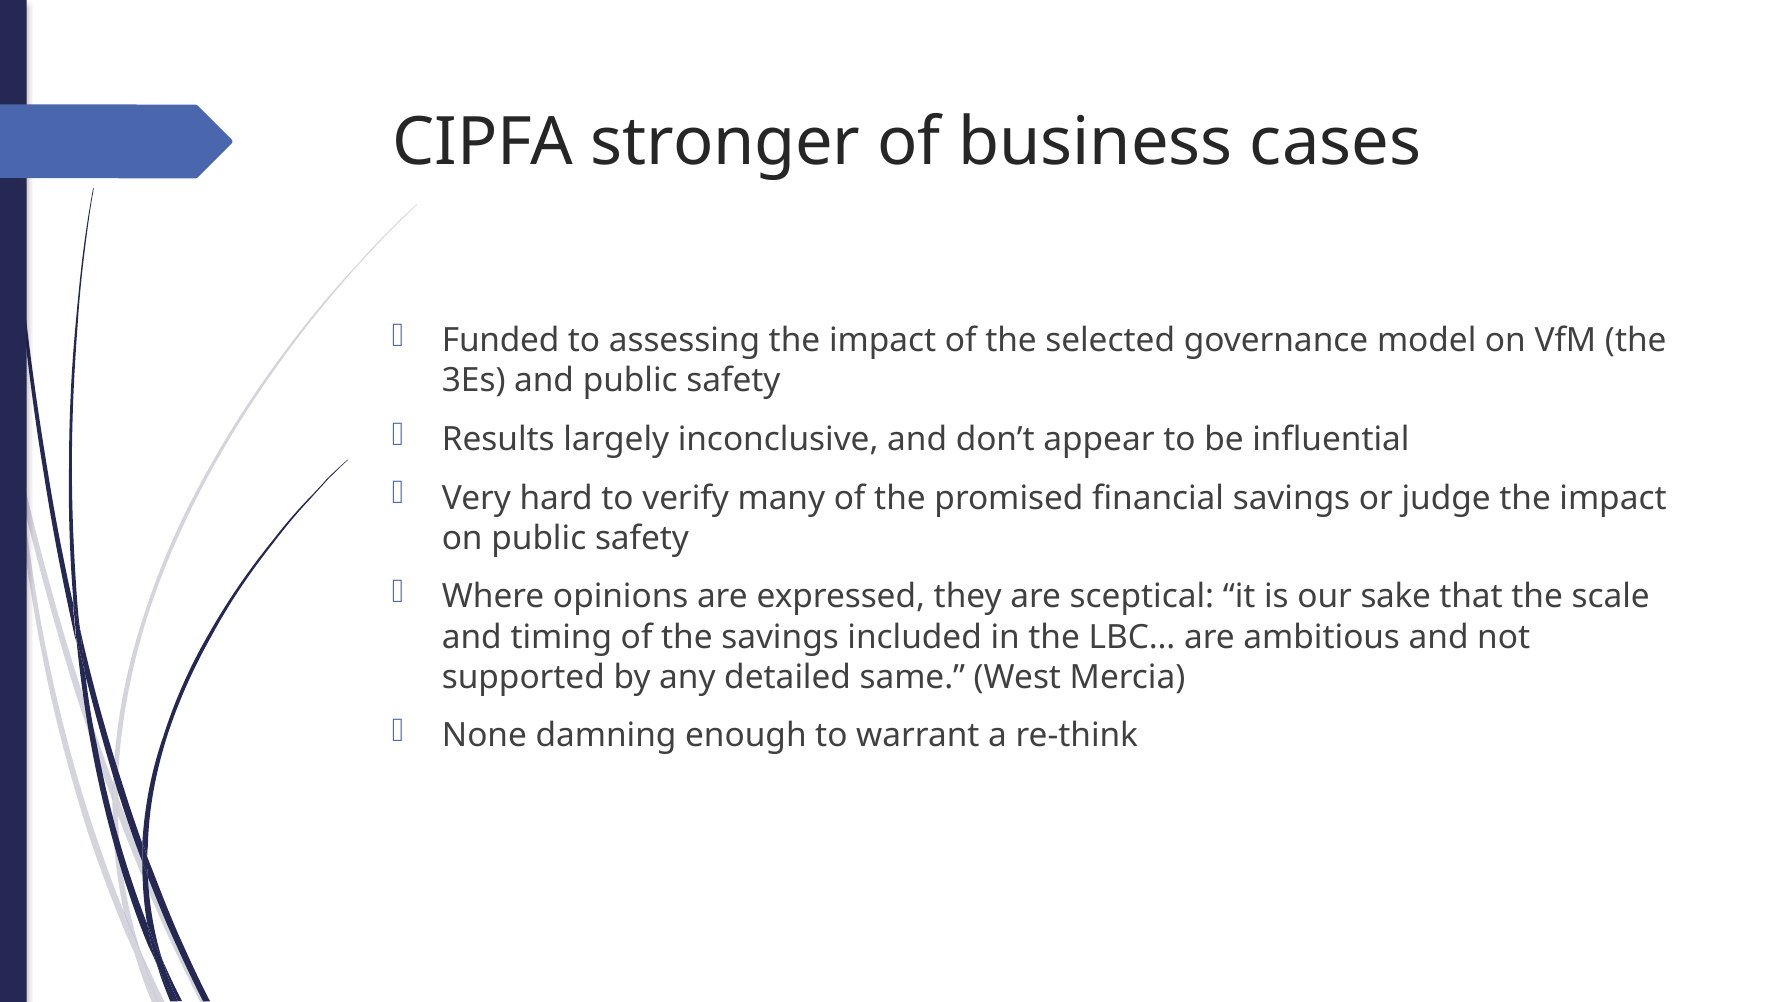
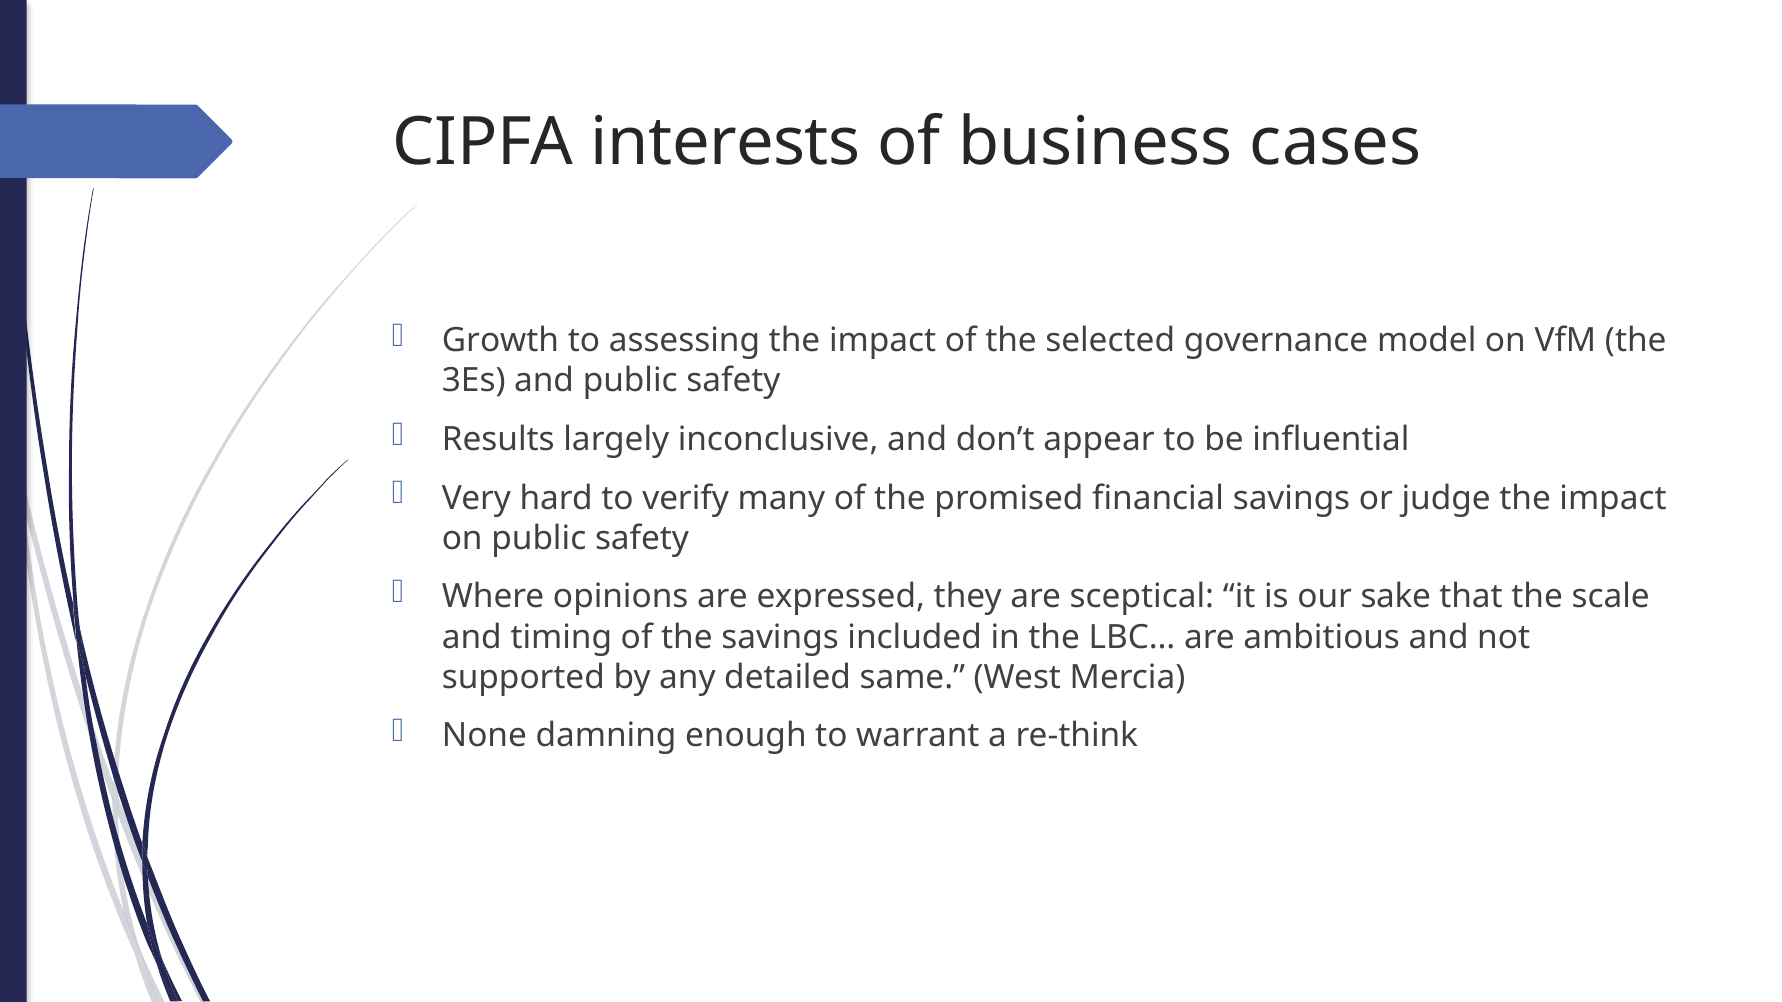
stronger: stronger -> interests (726, 143)
Funded: Funded -> Growth (501, 341)
